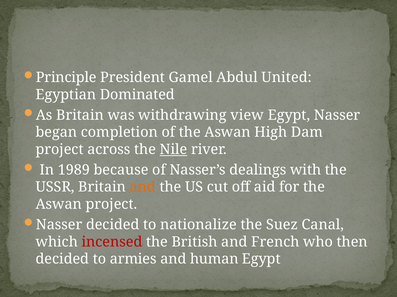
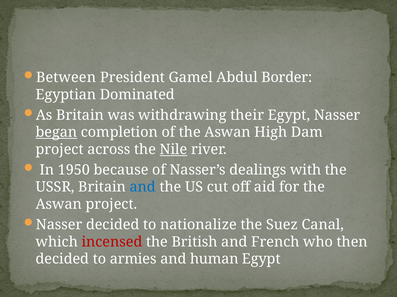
Principle: Principle -> Between (66, 78)
United: United -> Border (287, 78)
view: view -> their (247, 115)
began underline: none -> present (56, 133)
1989: 1989 -> 1950 (74, 170)
and colour: orange -> blue (143, 188)
